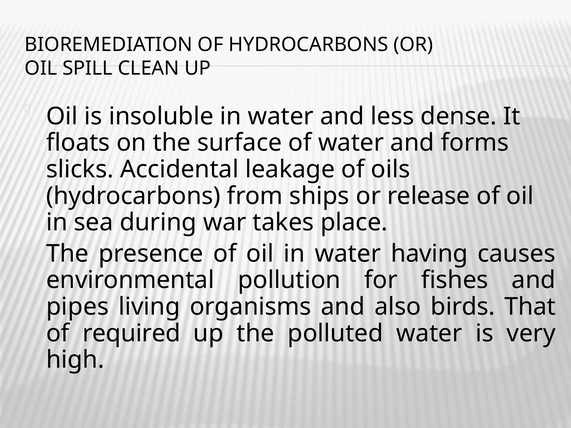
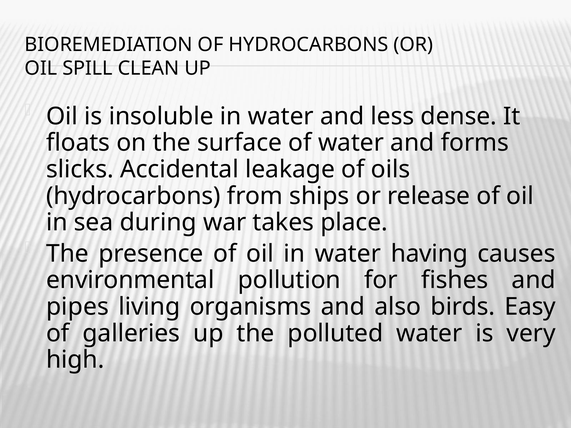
That: That -> Easy (530, 307)
required: required -> galleries (131, 333)
